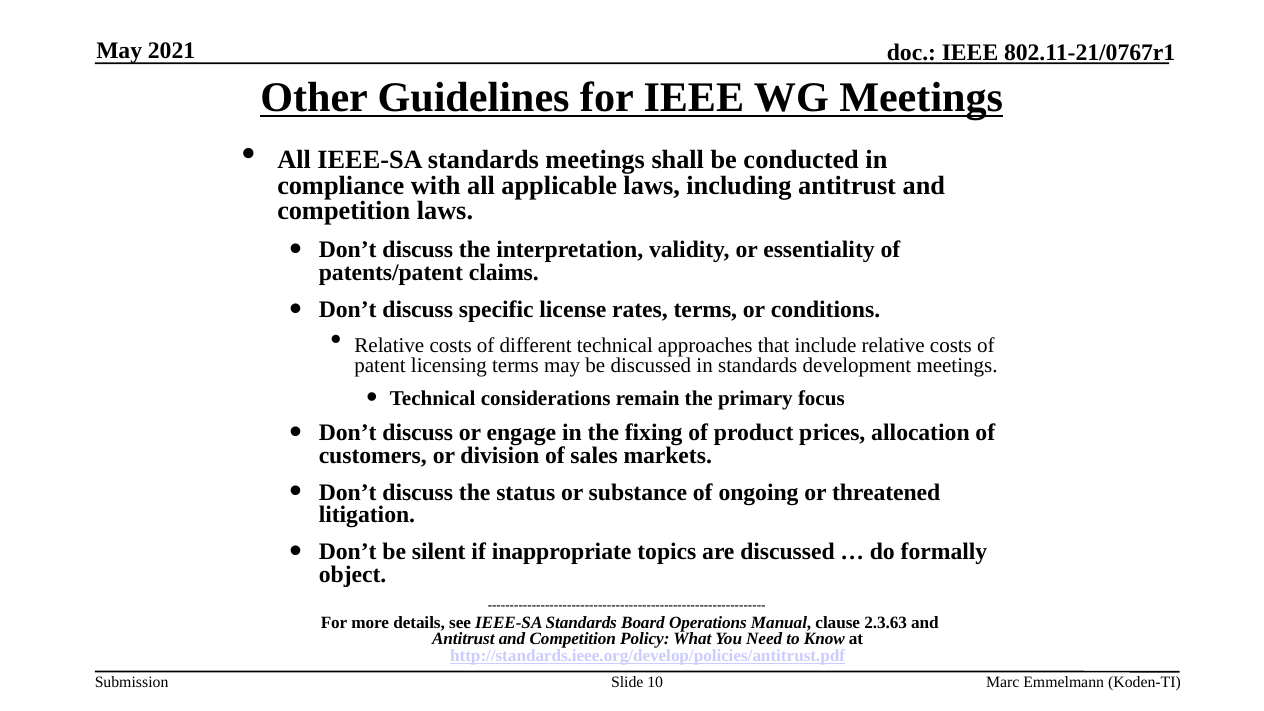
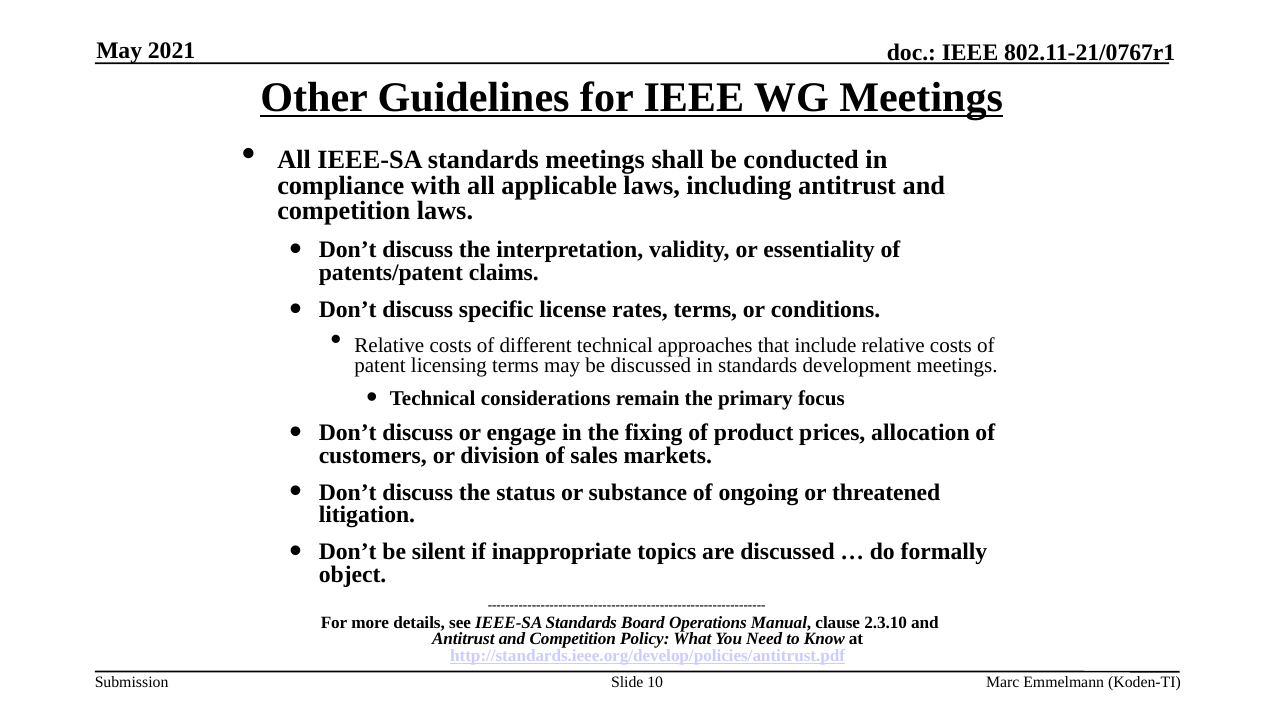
2.3.63: 2.3.63 -> 2.3.10 (886, 623)
